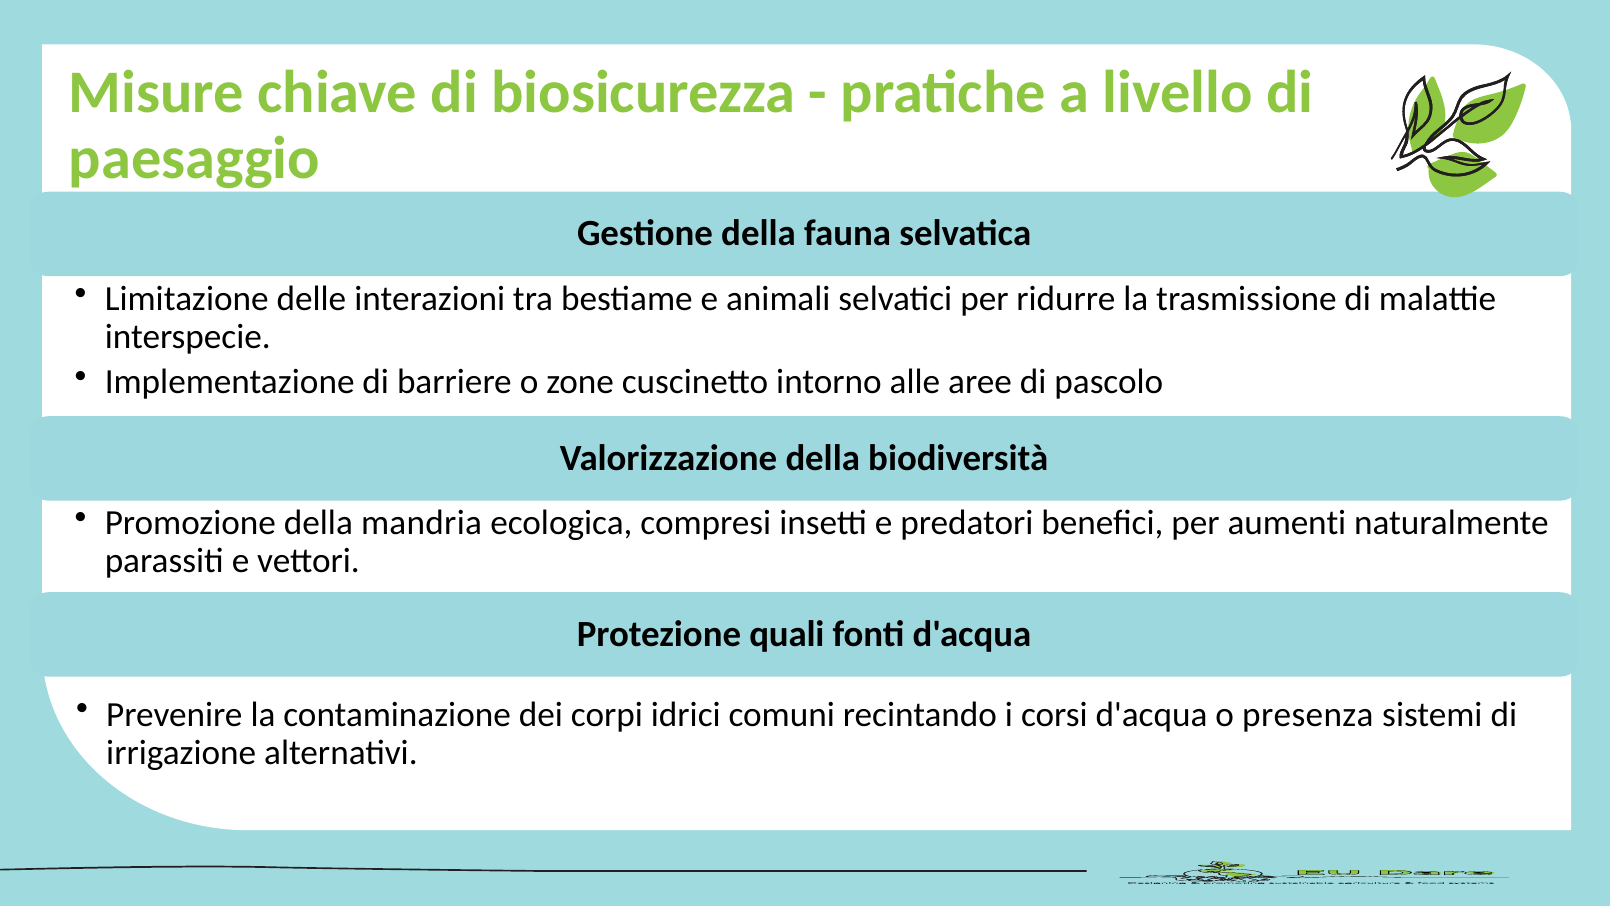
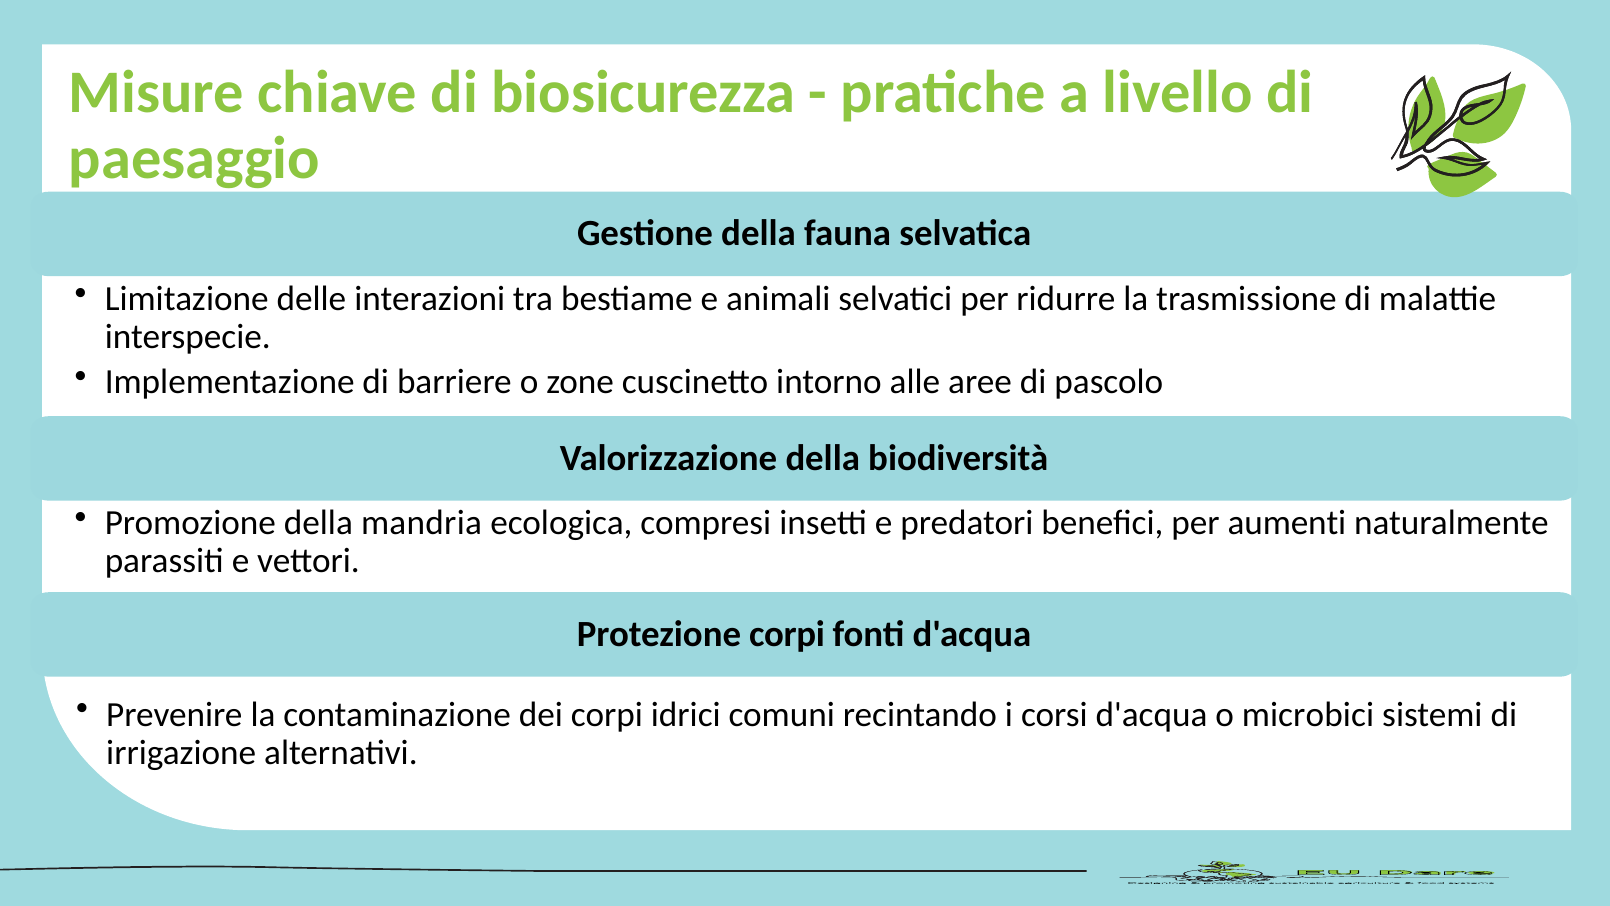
Protezione quali: quali -> corpi (787, 634)
presenza: presenza -> microbici (1308, 714)
